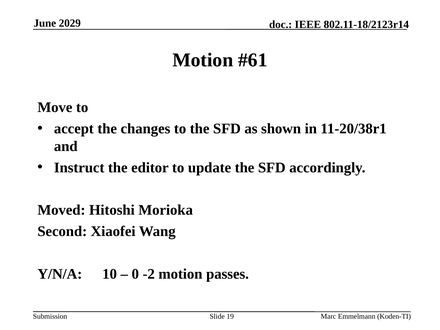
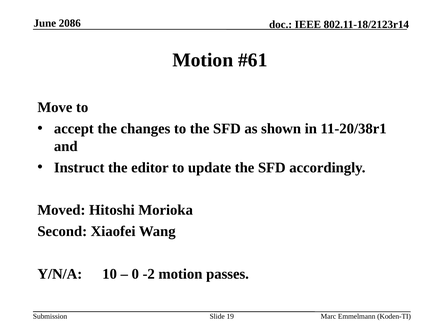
2029: 2029 -> 2086 (70, 23)
